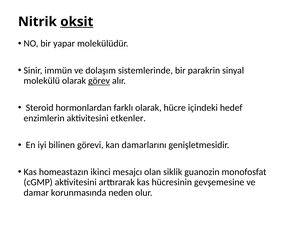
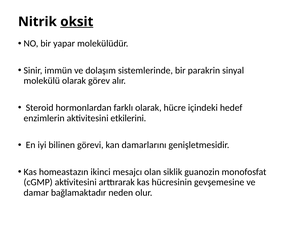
görev underline: present -> none (99, 81)
etkenler: etkenler -> etkilerini (128, 118)
korunmasında: korunmasında -> bağlamaktadır (79, 193)
